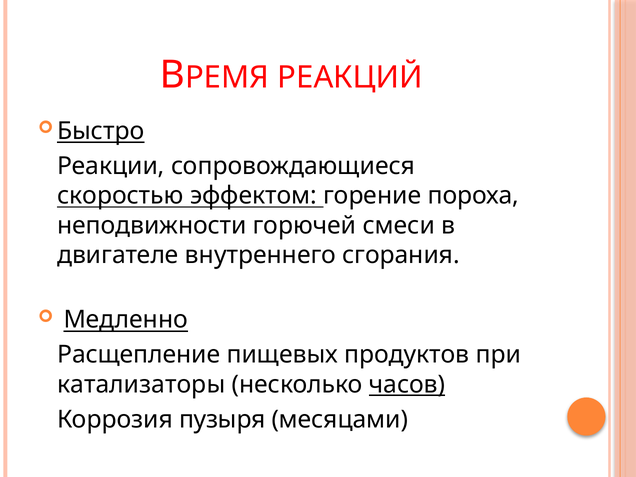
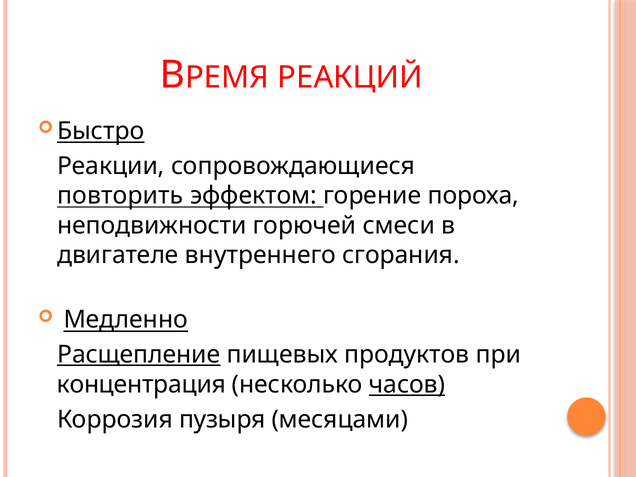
скоростью: скоростью -> повторить (120, 196)
Расщепление underline: none -> present (139, 355)
катализаторы: катализаторы -> концентрация (141, 385)
